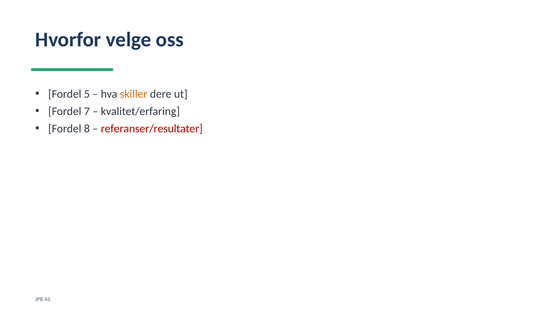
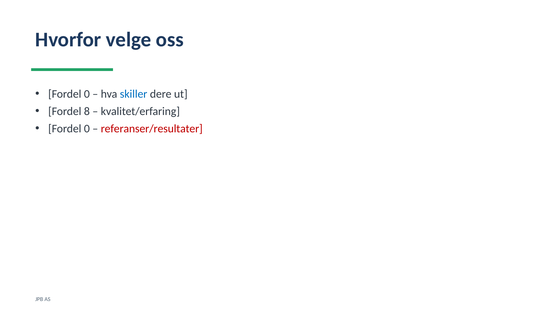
5: 5 -> 0 (87, 94)
skiller colour: orange -> blue (134, 94)
7: 7 -> 8 (87, 111)
8: 8 -> 0 (87, 128)
